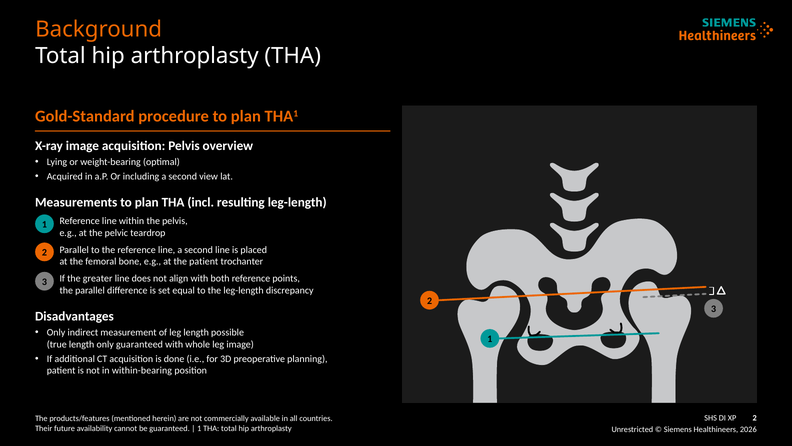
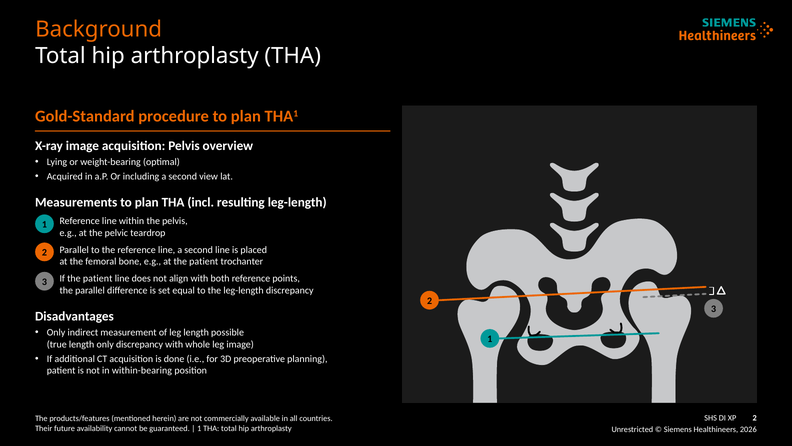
If the greater: greater -> patient (98, 279)
only guaranteed: guaranteed -> discrepancy (140, 345)
